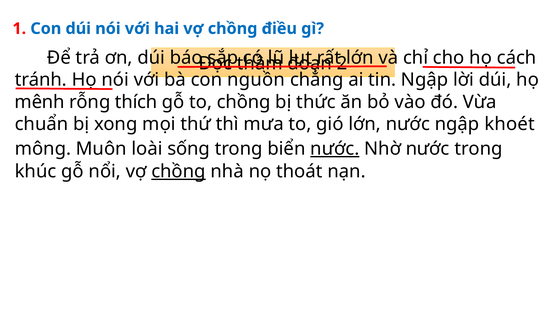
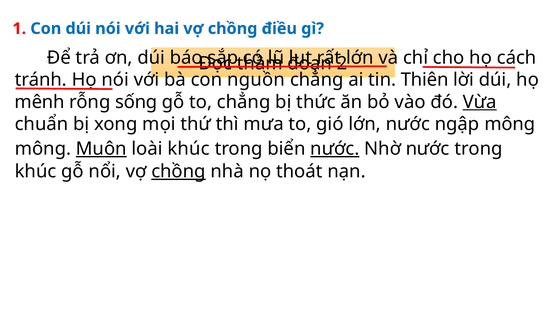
tin Ngập: Ngập -> Thiên (425, 80)
thích: thích -> sống (136, 102)
to chồng: chồng -> chẳng (244, 102)
Vừa underline: none -> present (480, 102)
ngập khoét: khoét -> mông (510, 124)
Muôn underline: none -> present (101, 149)
loài sống: sống -> khúc (189, 149)
